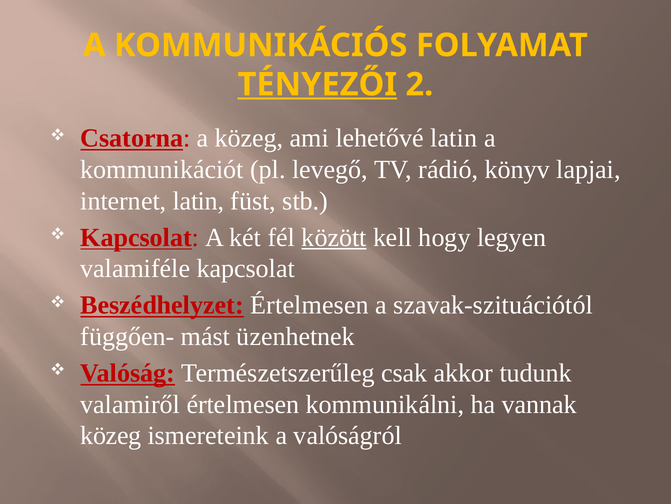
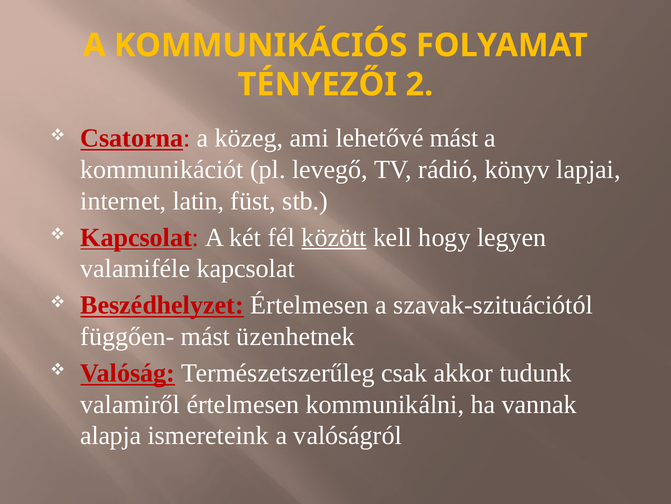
TÉNYEZŐI underline: present -> none (317, 84)
lehetővé latin: latin -> mást (454, 138)
közeg: közeg -> alapja (111, 435)
